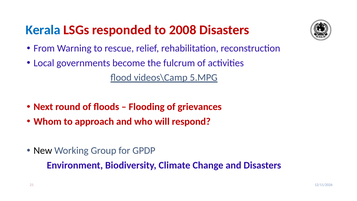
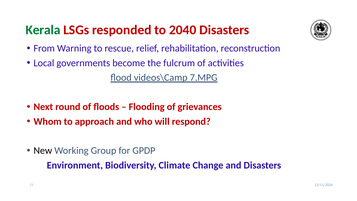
Kerala colour: blue -> green (43, 30)
2008: 2008 -> 2040 (183, 30)
5.MPG: 5.MPG -> 7.MPG (204, 78)
